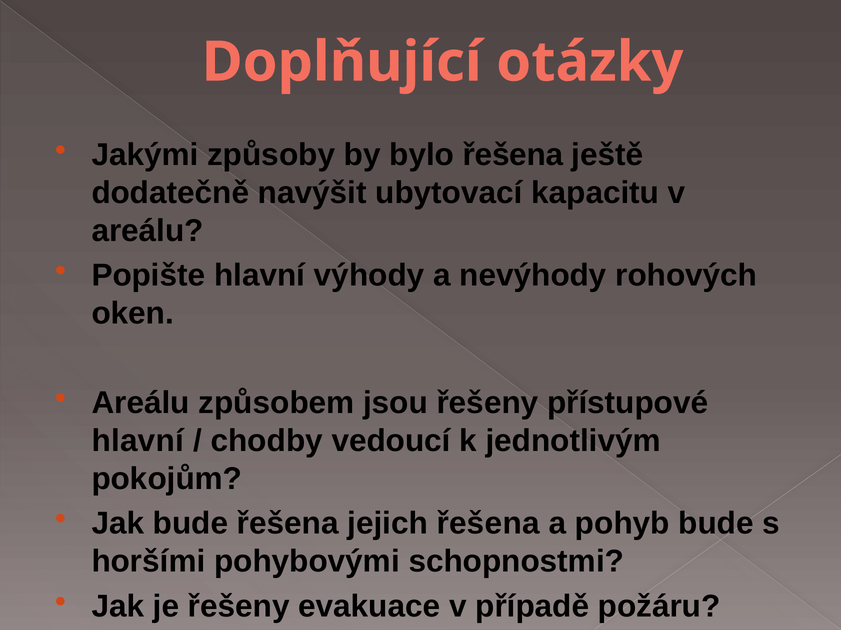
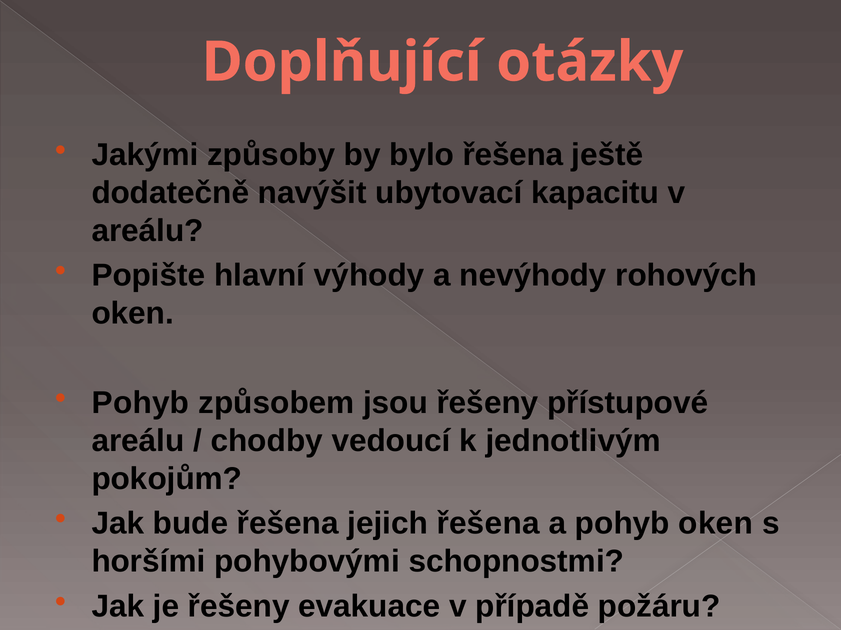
Areálu: Areálu -> Pohyb (140, 404)
hlavní: hlavní -> areálu (138, 441)
pohyb bude: bude -> oken (716, 524)
